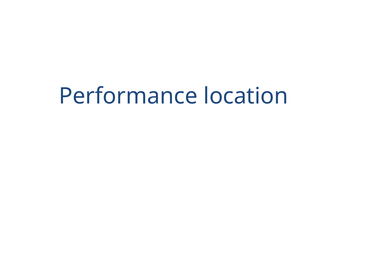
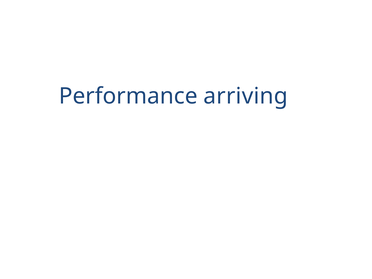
location: location -> arriving (246, 96)
